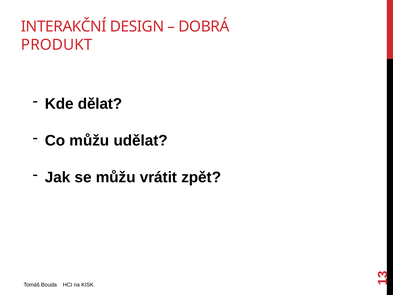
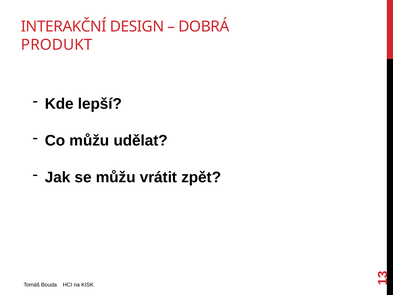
dělat: dělat -> lepší (100, 104)
